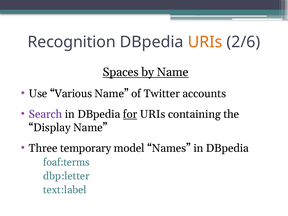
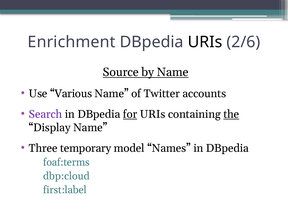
Recognition: Recognition -> Enrichment (72, 42)
URIs colour: orange -> black (205, 42)
Spaces: Spaces -> Source (121, 72)
the underline: none -> present (231, 114)
dbp:letter: dbp:letter -> dbp:cloud (66, 176)
text:label: text:label -> first:label (65, 190)
